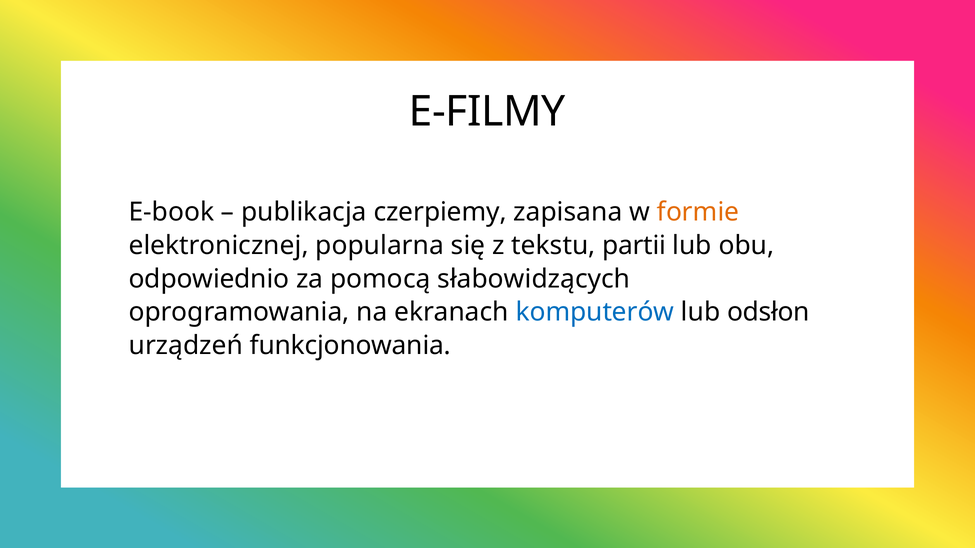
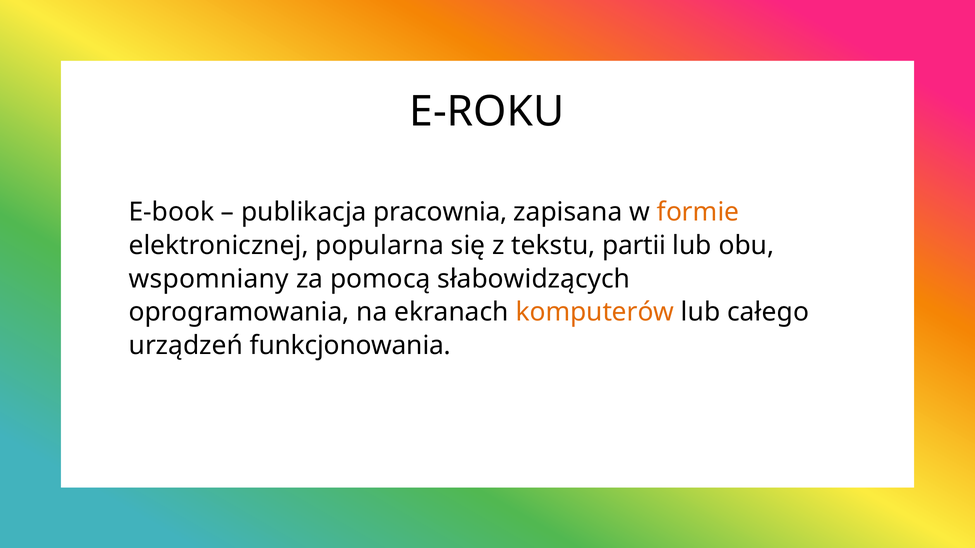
E-FILMY: E-FILMY -> E-ROKU (487, 112)
czerpiemy: czerpiemy -> pracownia (440, 212)
odpowiednio: odpowiednio -> wspomniany (209, 279)
komputerów colour: blue -> orange (595, 312)
odsłon: odsłon -> całego (768, 312)
